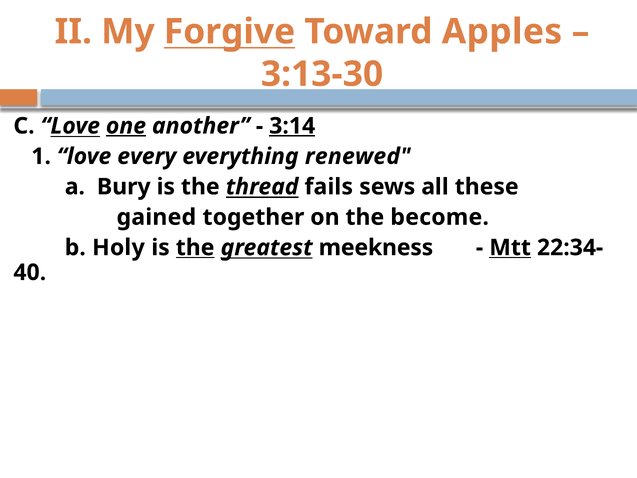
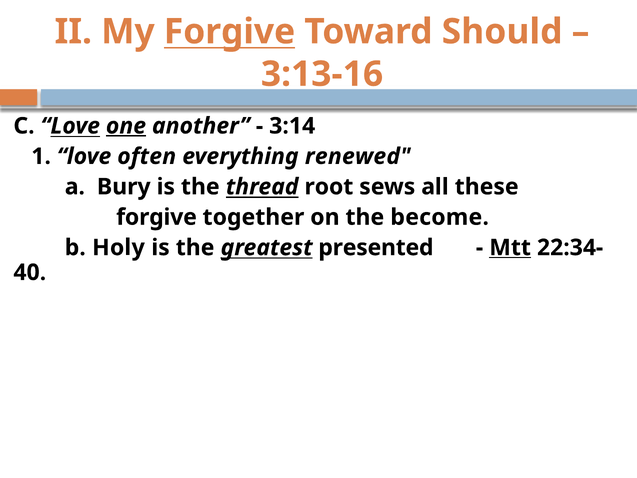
Apples: Apples -> Should (502, 32)
3:13-30: 3:13-30 -> 3:13-16 (322, 74)
3:14 underline: present -> none (292, 126)
every: every -> often (147, 156)
fails: fails -> root (329, 187)
gained: gained -> forgive (157, 217)
the underline: present -> none (195, 247)
meekness: meekness -> presented (376, 247)
